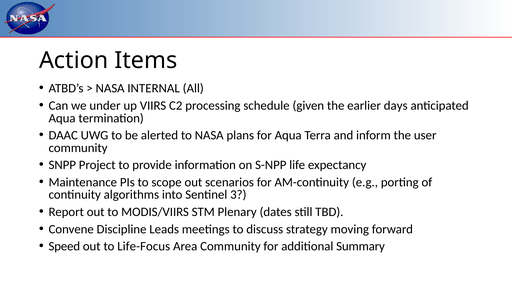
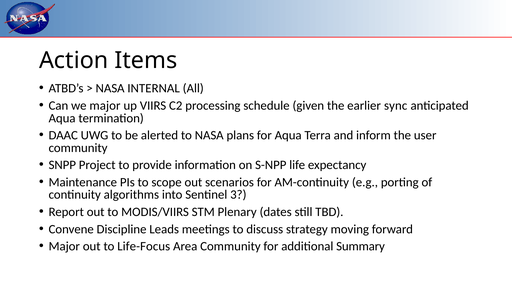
we under: under -> major (105, 106)
days: days -> sync (396, 106)
Speed: Speed -> Major (64, 246)
